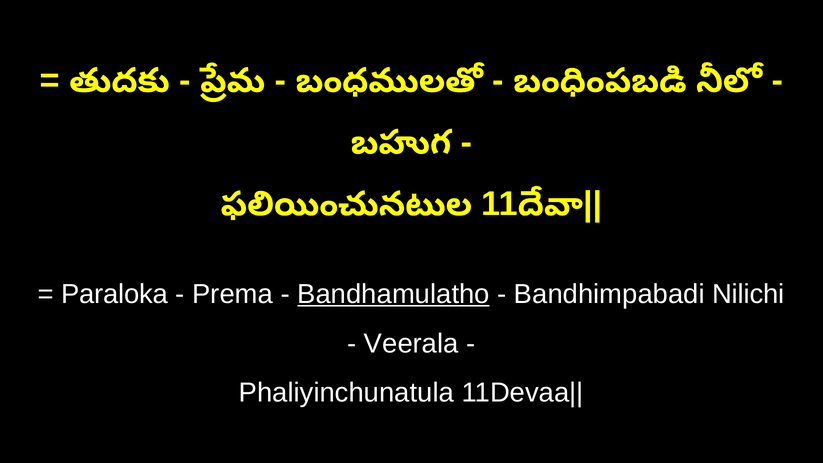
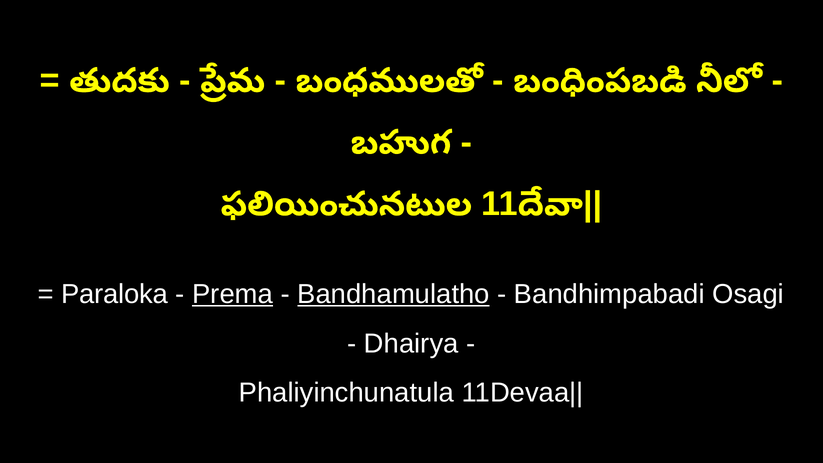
Prema underline: none -> present (233, 294)
Nilichi: Nilichi -> Osagi (748, 294)
Veerala: Veerala -> Dhairya (411, 343)
